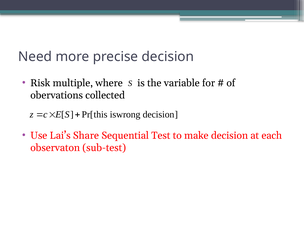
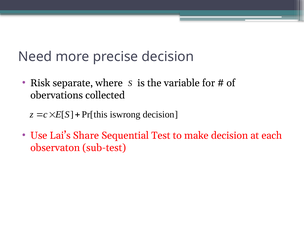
multiple: multiple -> separate (73, 83)
